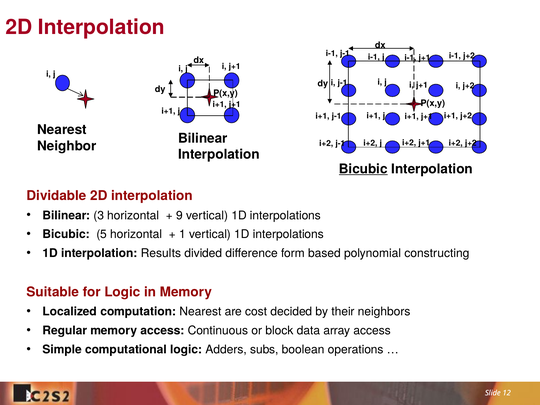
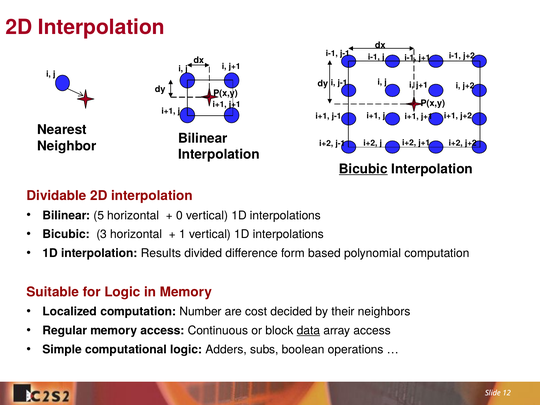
3: 3 -> 5 (99, 215)
9: 9 -> 0 (179, 215)
5: 5 -> 3 (102, 234)
polynomial constructing: constructing -> computation (437, 253)
computation Nearest: Nearest -> Number (201, 312)
data underline: none -> present (308, 331)
